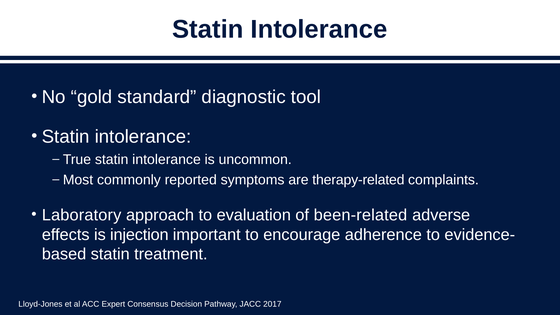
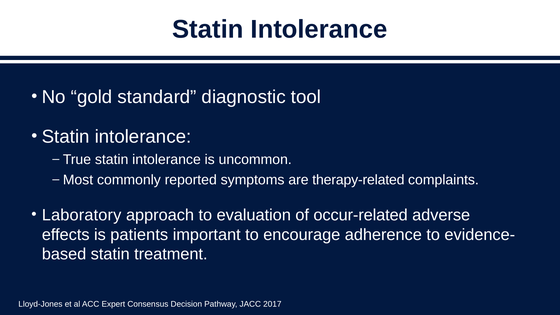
been-related: been-related -> occur-related (361, 215)
injection: injection -> patients (139, 235)
